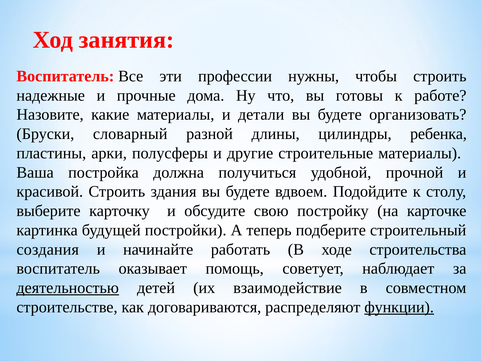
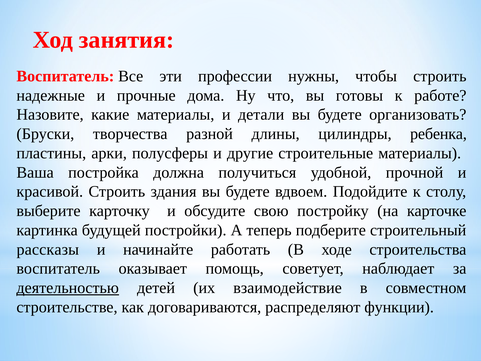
словарный: словарный -> творчества (130, 134)
создания: создания -> рассказы (48, 249)
функции underline: present -> none (399, 307)
